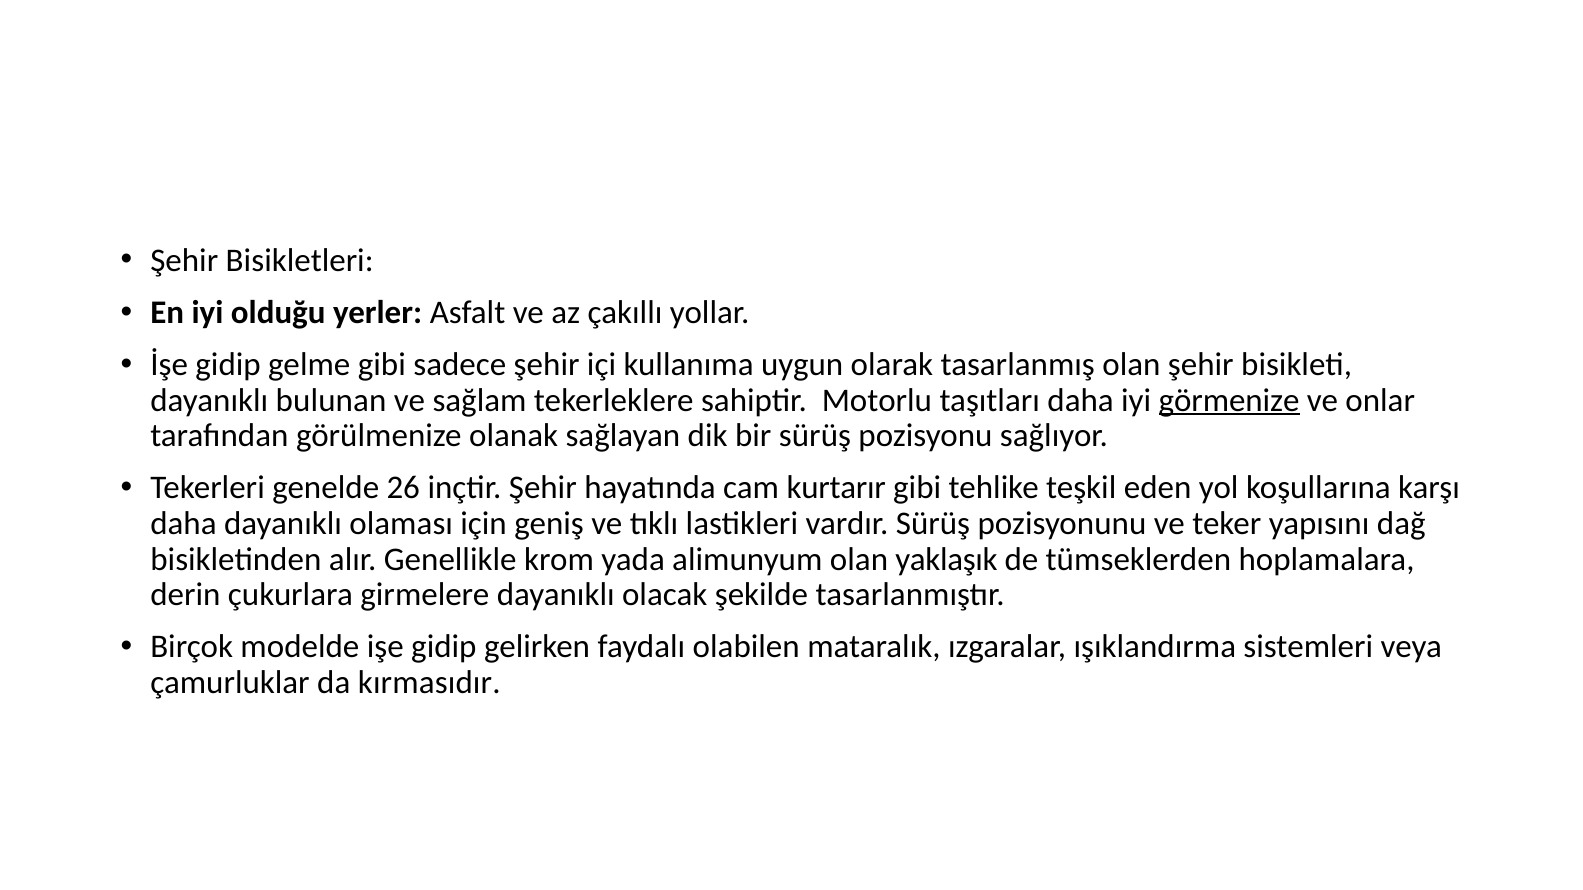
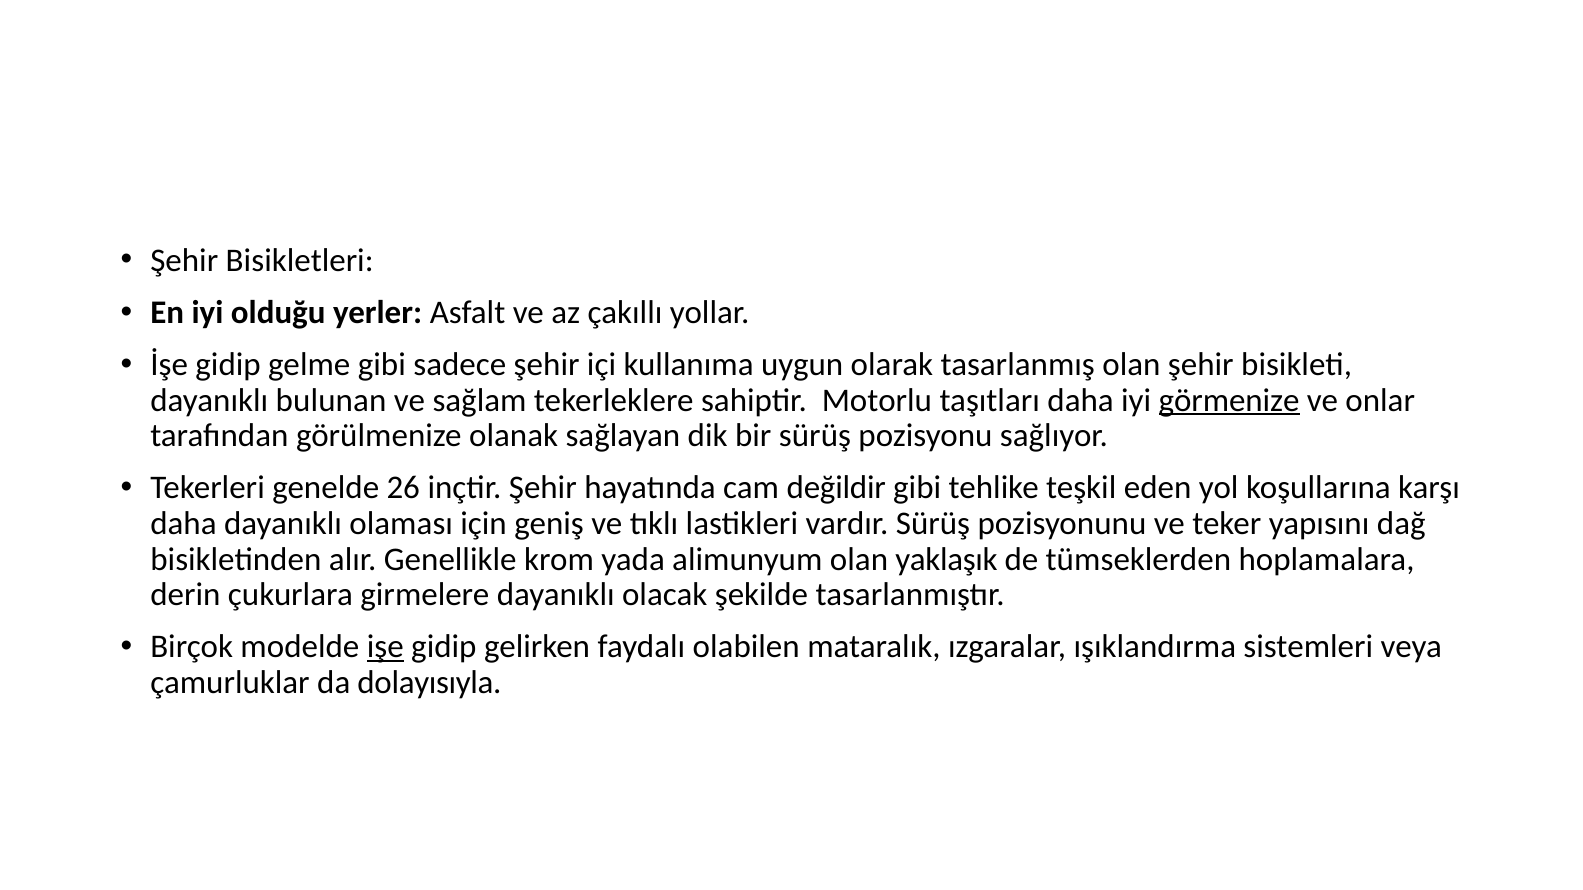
kurtarır: kurtarır -> değildir (836, 488)
işe underline: none -> present (385, 647)
kırmasıdır: kırmasıdır -> dolayısıyla (429, 683)
